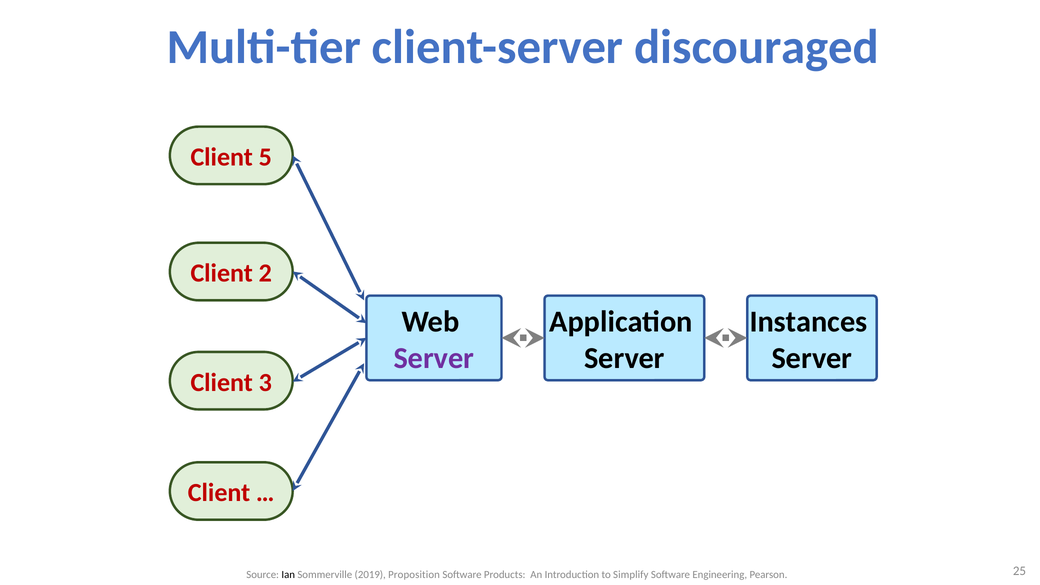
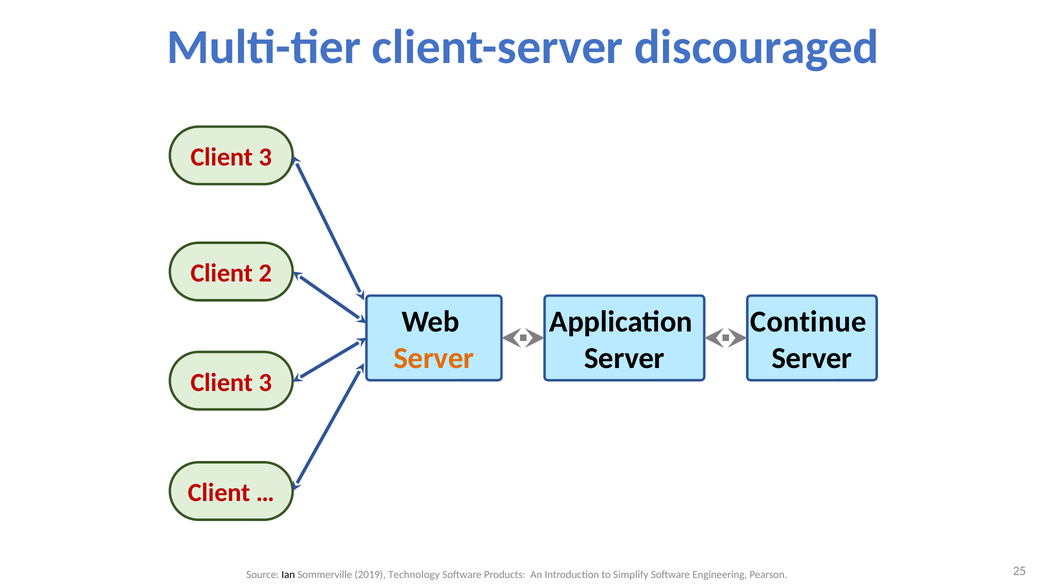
5: 5 -> 3 (265, 157)
Instances: Instances -> Continue (808, 322)
Server colour: purple -> orange (434, 358)
Proposition: Proposition -> Technology (414, 575)
